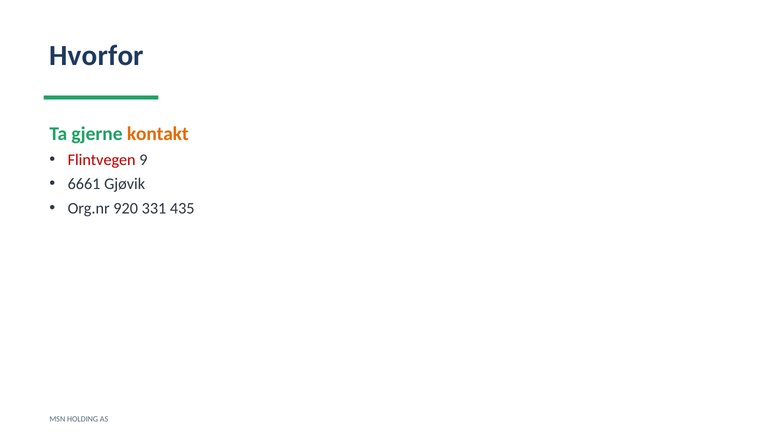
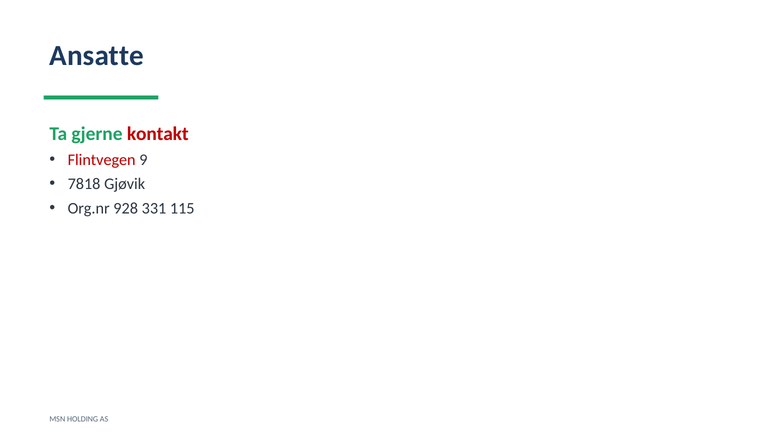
Hvorfor: Hvorfor -> Ansatte (97, 55)
kontakt colour: orange -> red (158, 134)
6661: 6661 -> 7818 (84, 184)
920: 920 -> 928 (126, 208)
435: 435 -> 115 (182, 208)
